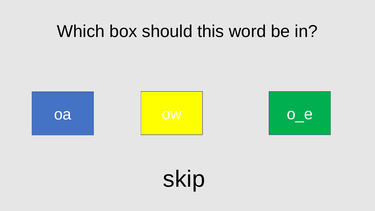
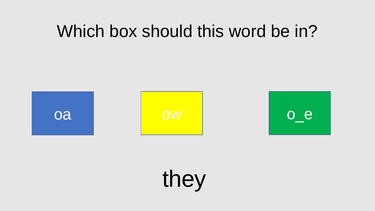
skip: skip -> they (184, 179)
